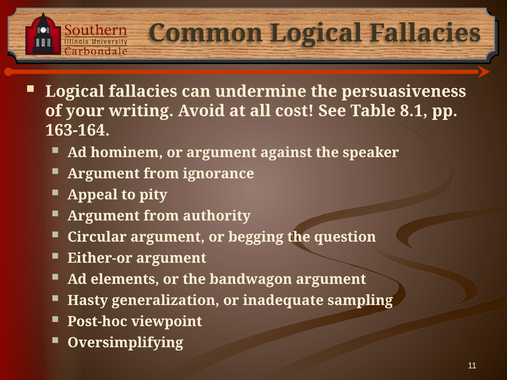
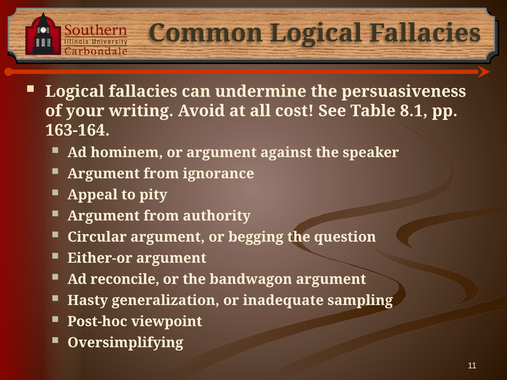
elements: elements -> reconcile (125, 279)
